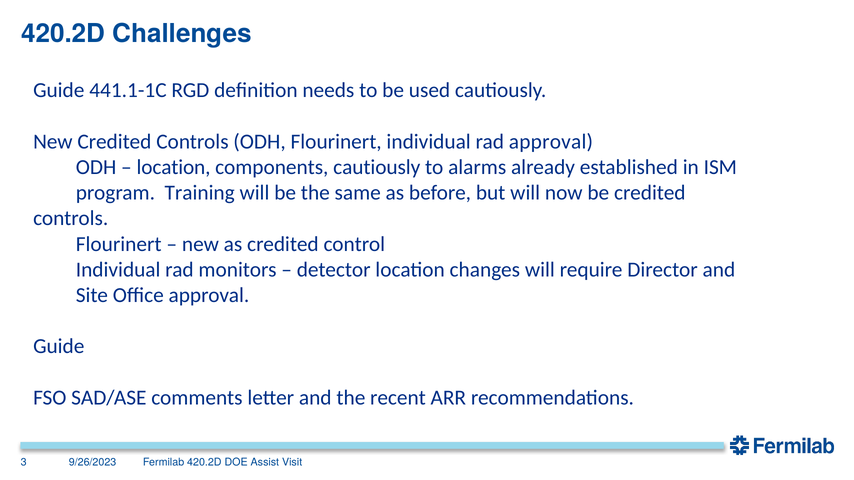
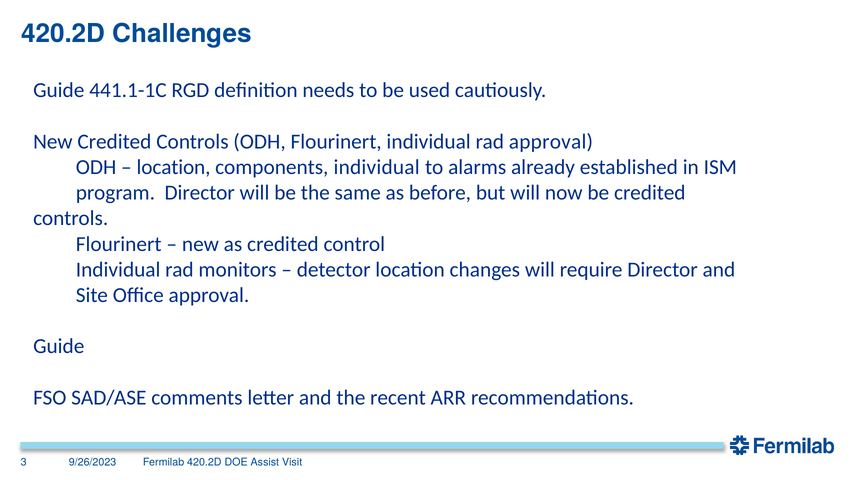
components cautiously: cautiously -> individual (377, 167)
program Training: Training -> Director (200, 193)
